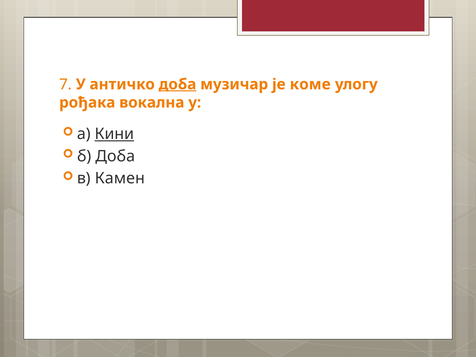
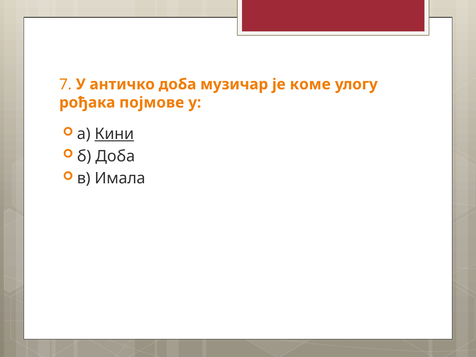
доба underline: present -> none (177, 84)
вокална: вокална -> појмове (152, 103)
Камен: Камен -> Имала (120, 178)
